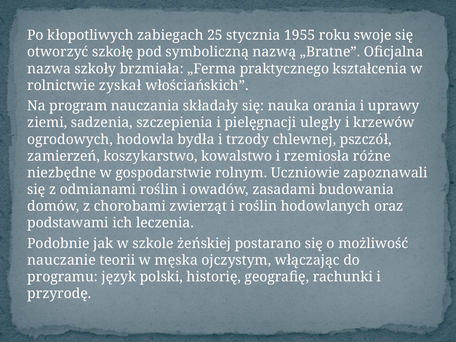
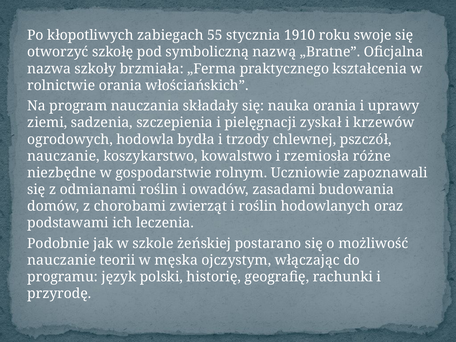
25: 25 -> 55 (215, 35)
1955: 1955 -> 1910 (300, 35)
rolnictwie zyskał: zyskał -> orania (120, 85)
uległy: uległy -> zyskał (321, 123)
zamierzeń: zamierzeń -> nauczanie (63, 156)
